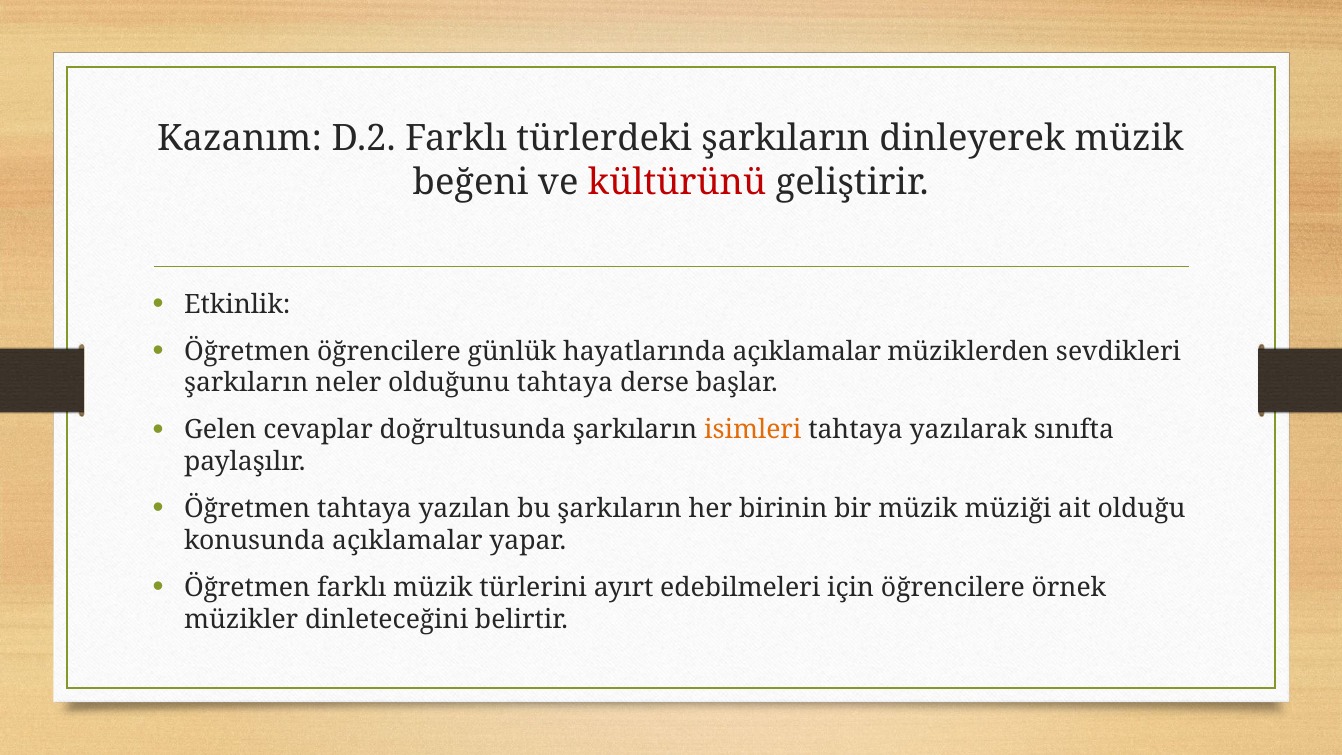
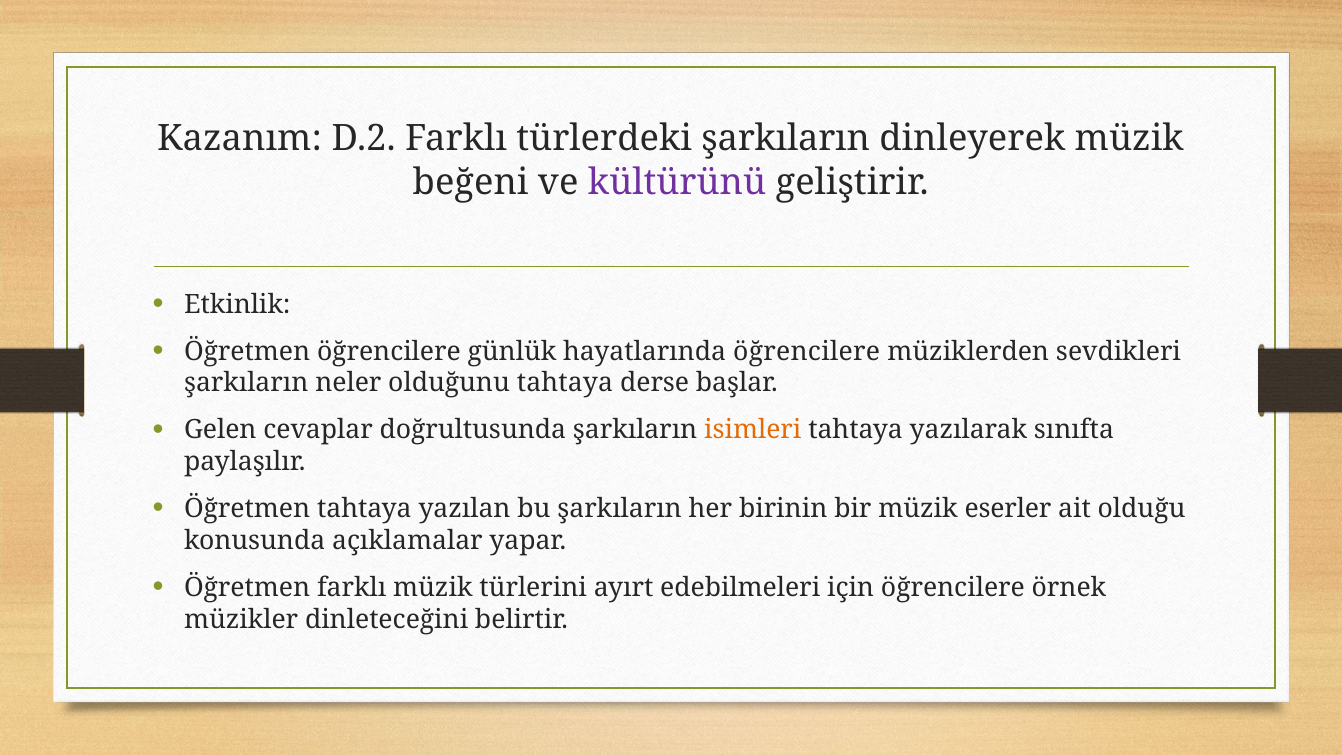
kültürünü colour: red -> purple (677, 182)
hayatlarında açıklamalar: açıklamalar -> öğrencilere (807, 351)
müziği: müziği -> eserler (1008, 509)
